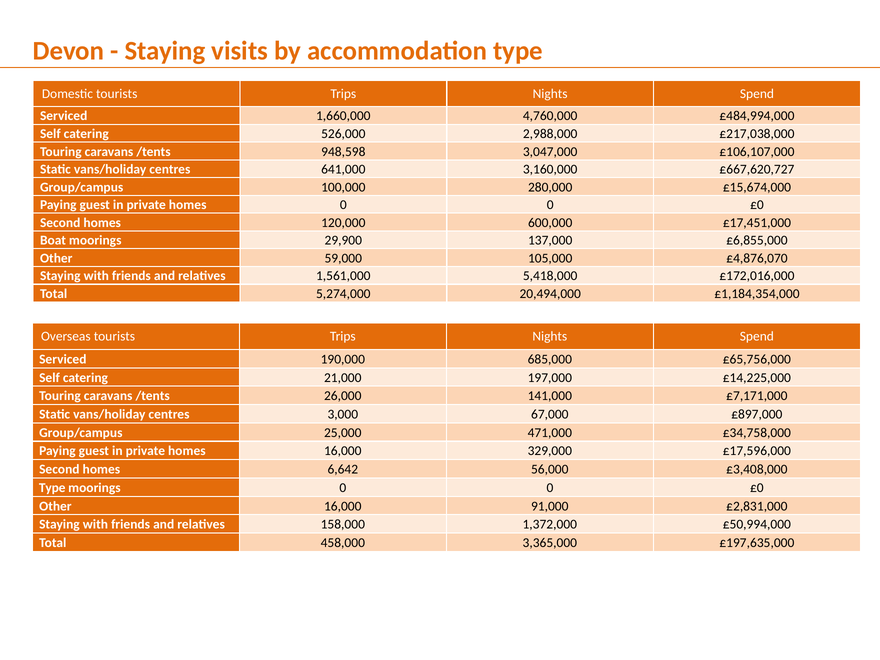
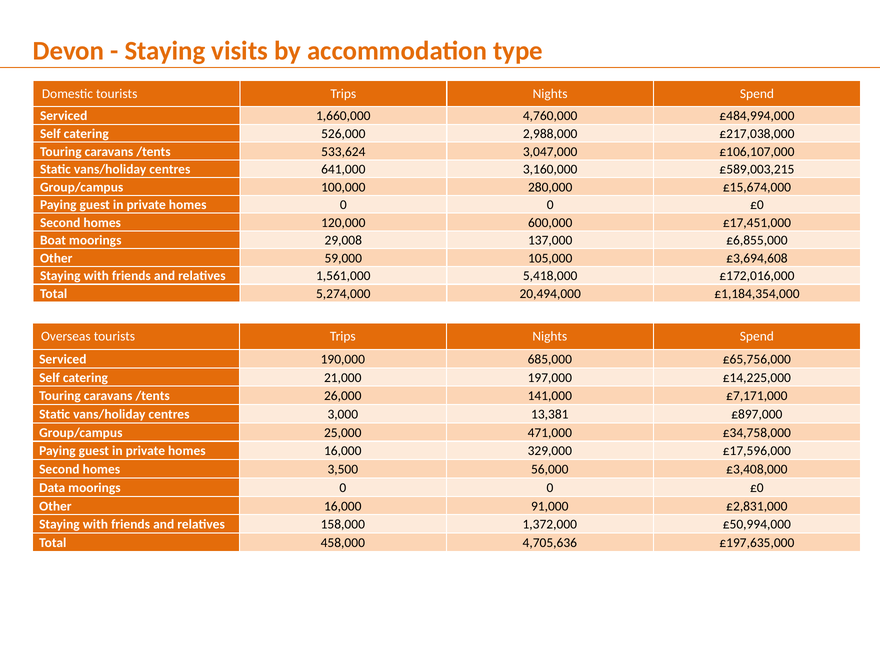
948,598: 948,598 -> 533,624 (343, 152)
£667,620,727: £667,620,727 -> £589,003,215 (757, 169)
29,900: 29,900 -> 29,008 (343, 240)
£4,876,070: £4,876,070 -> £3,694,608 (757, 258)
67,000: 67,000 -> 13,381 (550, 414)
6,642: 6,642 -> 3,500 (343, 469)
Type: Type -> Data (52, 488)
3,365,000: 3,365,000 -> 4,705,636 (550, 543)
